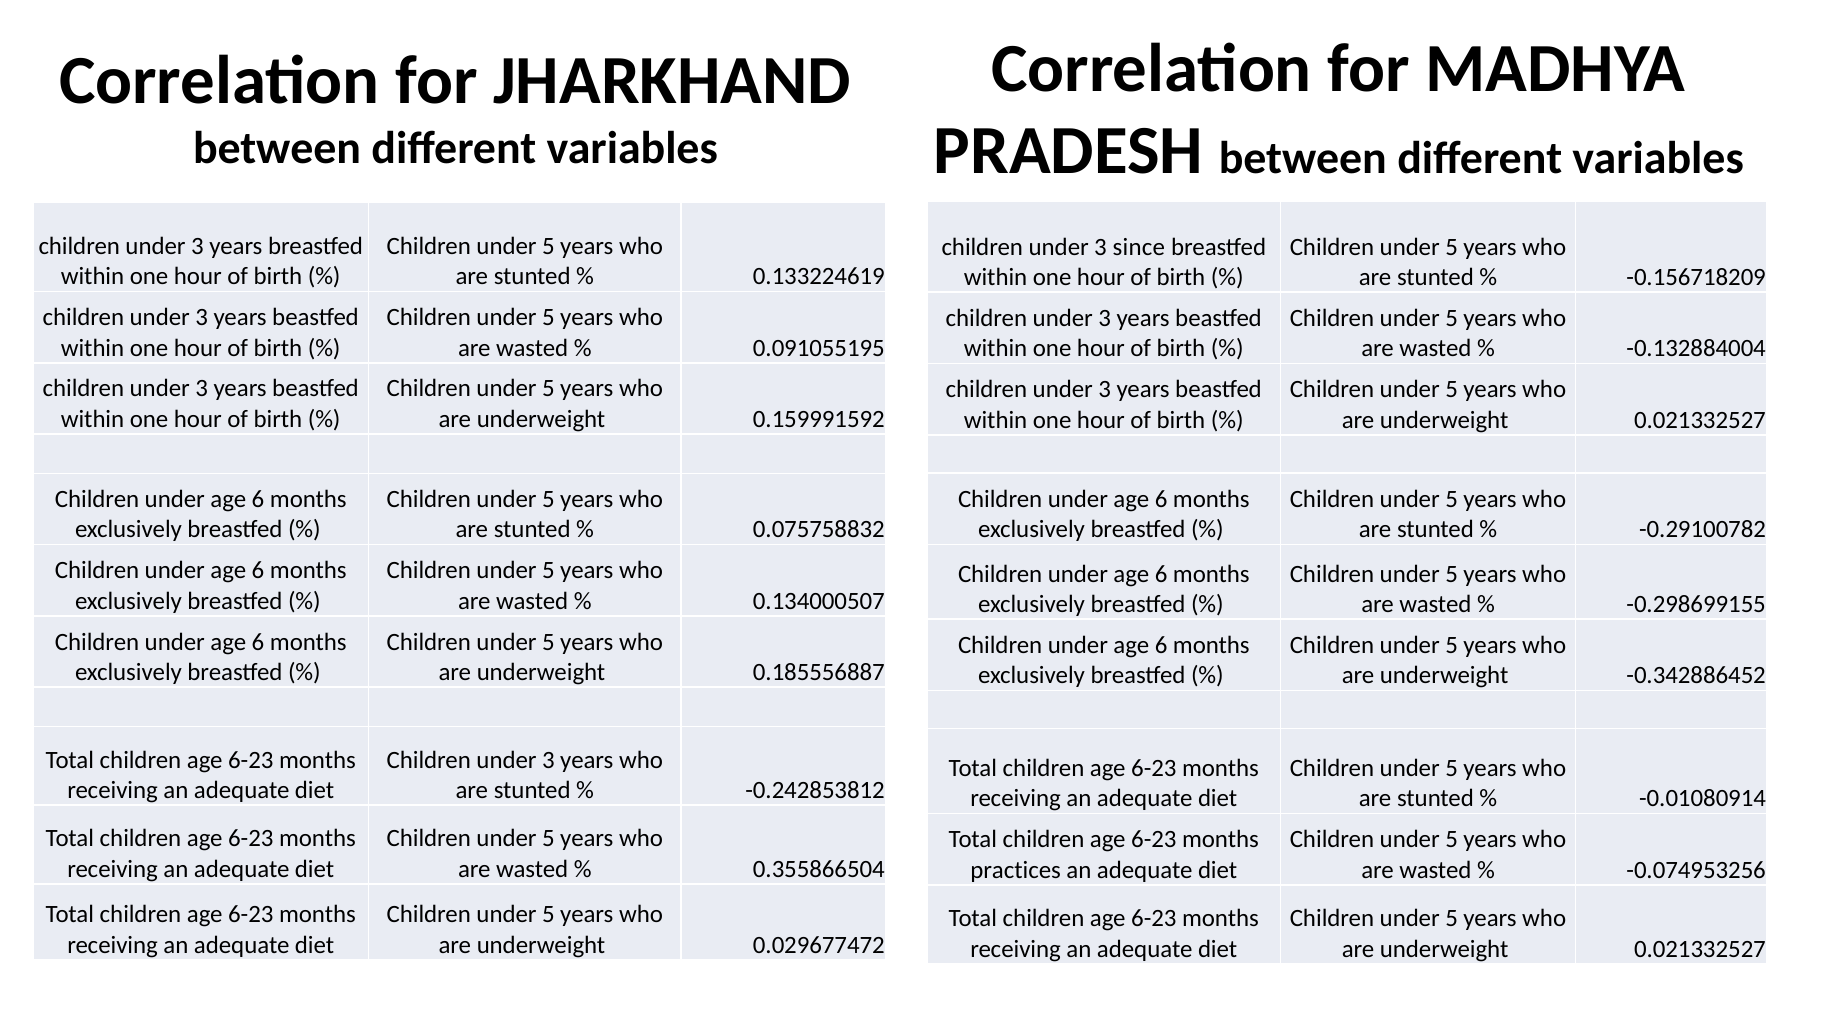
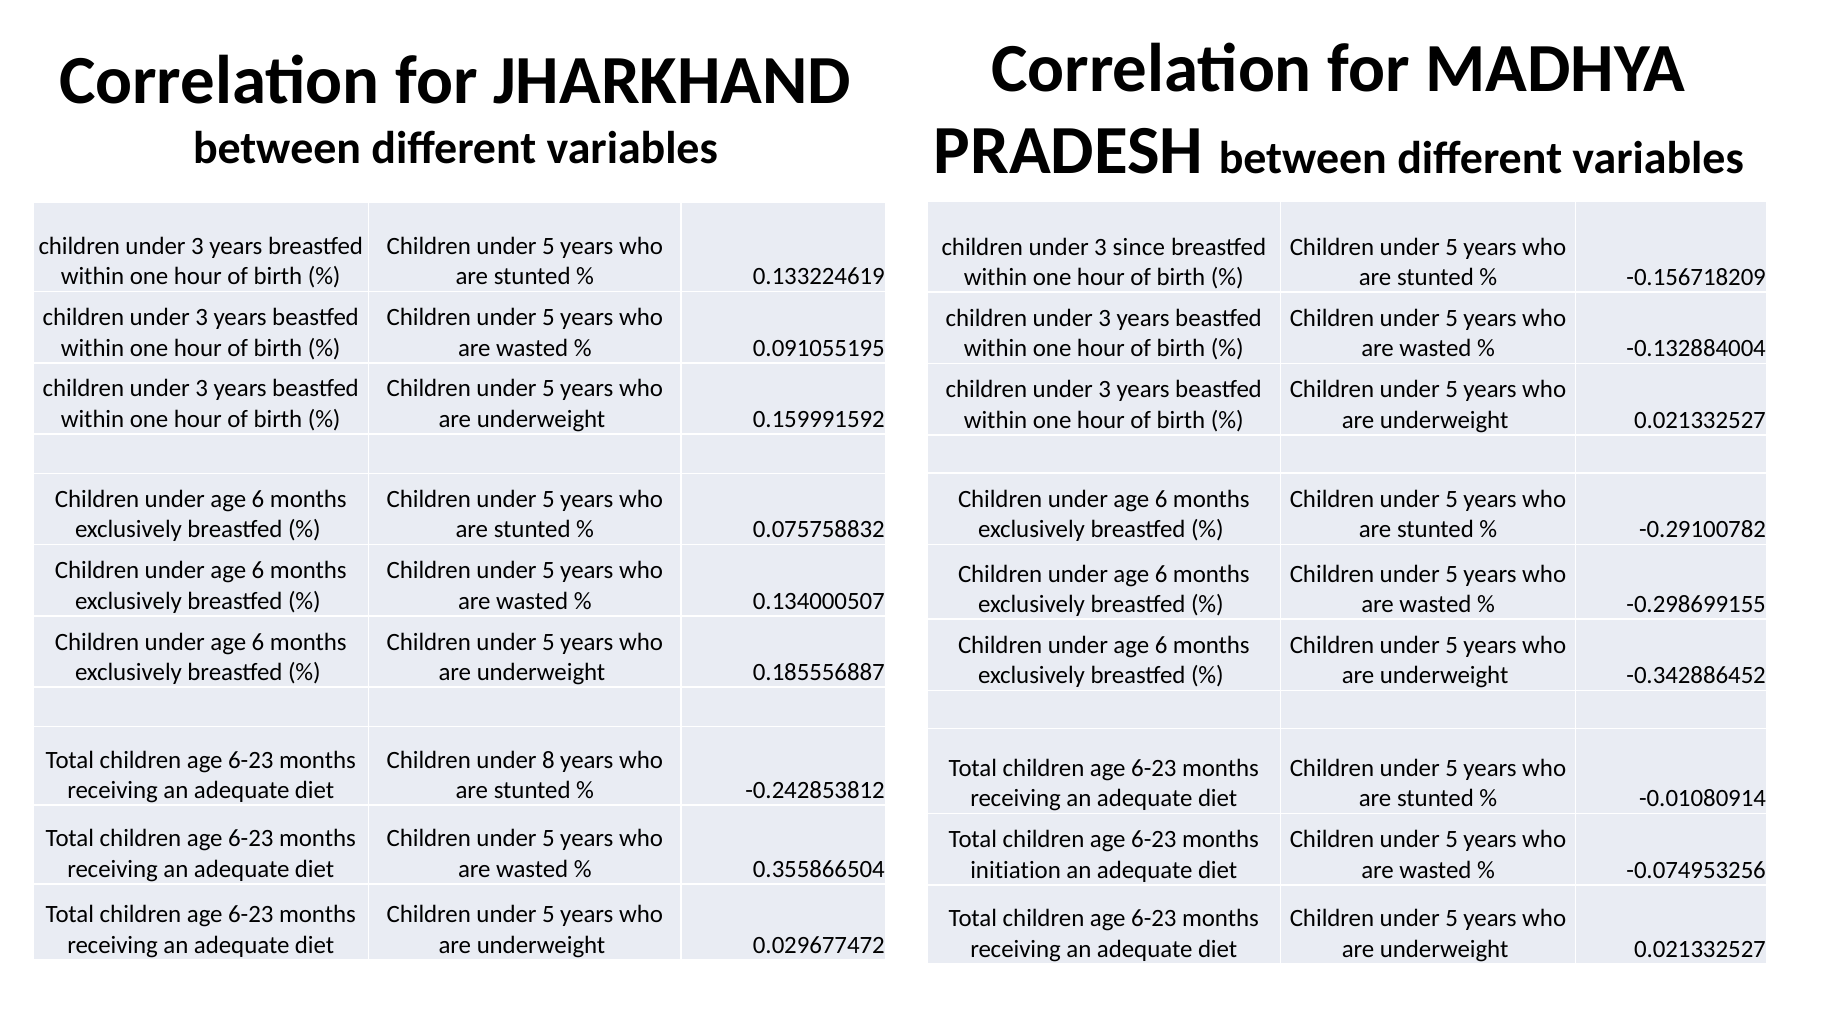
3: 3 -> 8 (548, 760)
practices: practices -> initiation (1016, 870)
